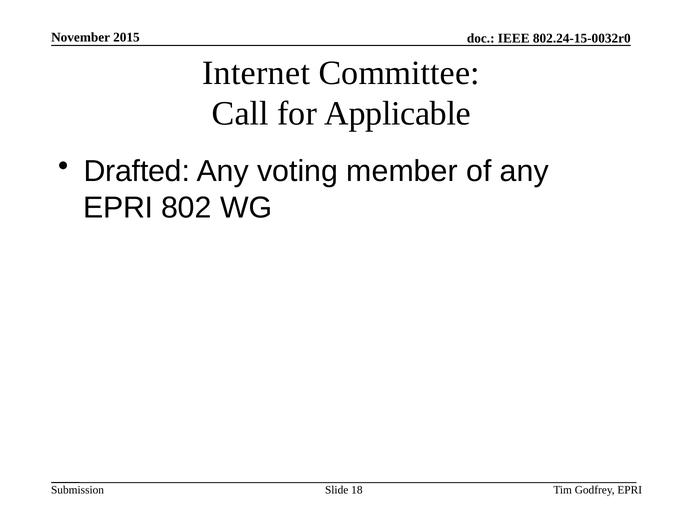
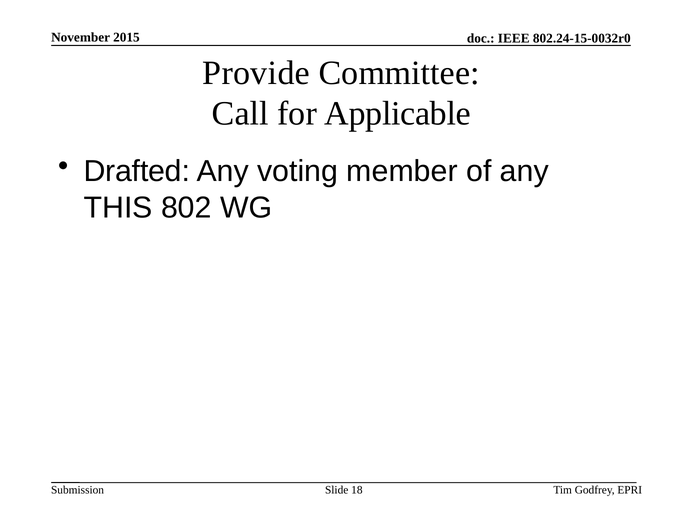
Internet: Internet -> Provide (256, 73)
EPRI: EPRI -> THIS (118, 208)
